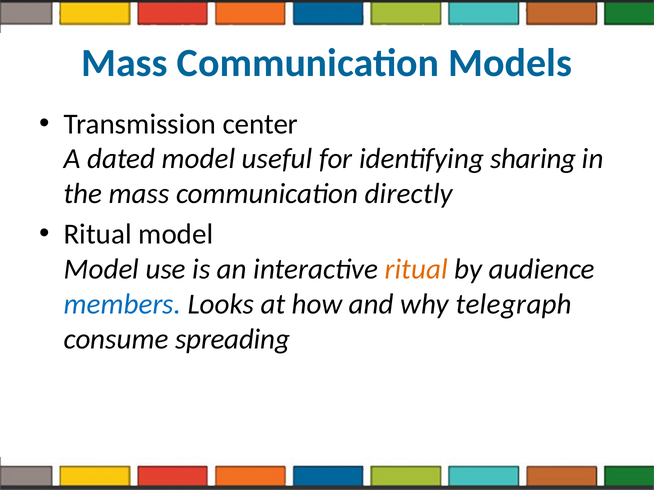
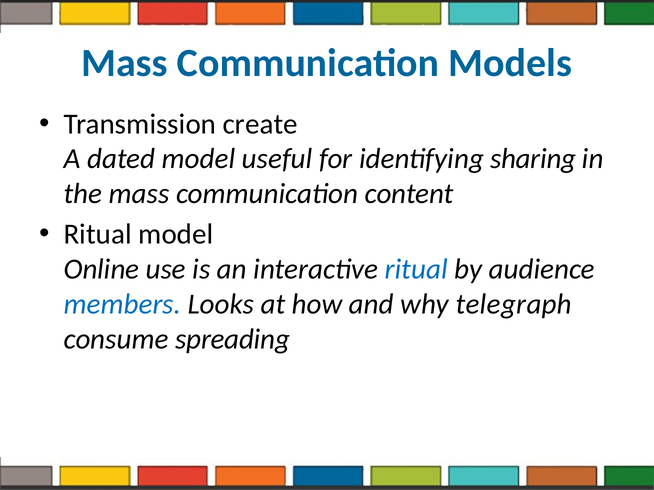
center: center -> create (260, 124)
directly: directly -> content (409, 194)
Model: Model -> Online (101, 270)
ritual colour: orange -> blue (416, 270)
